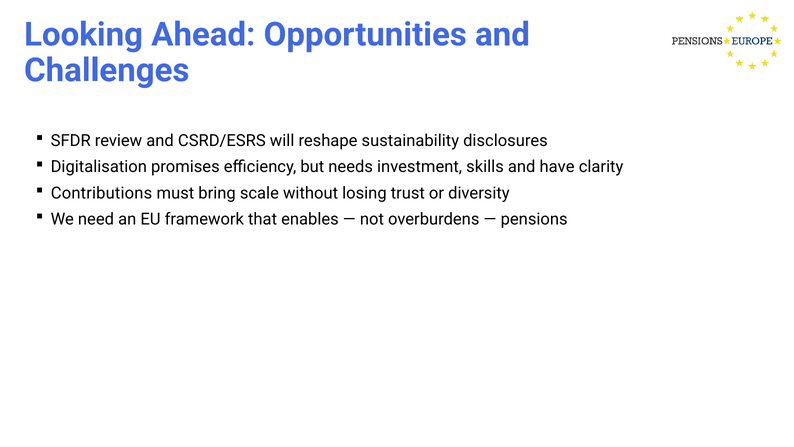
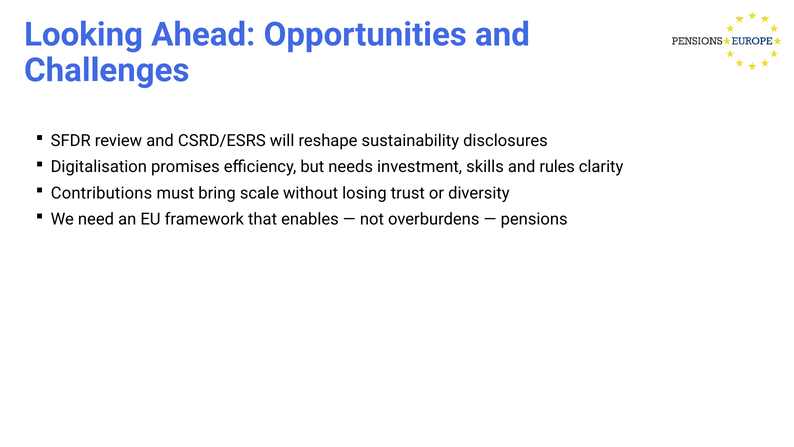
have: have -> rules (557, 167)
